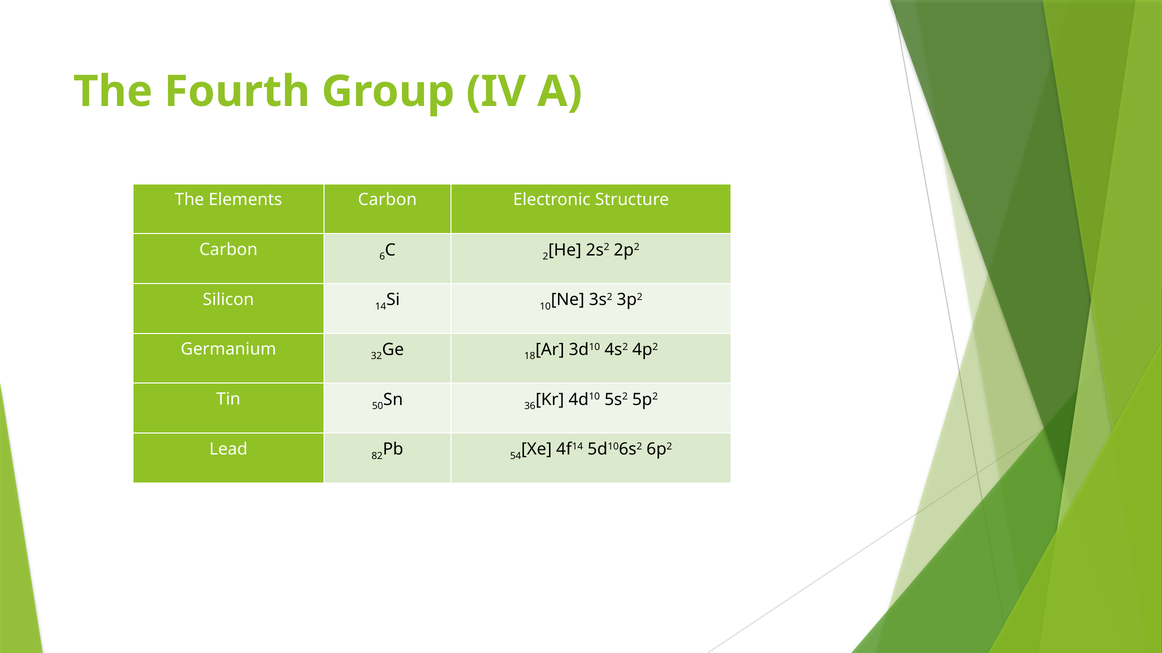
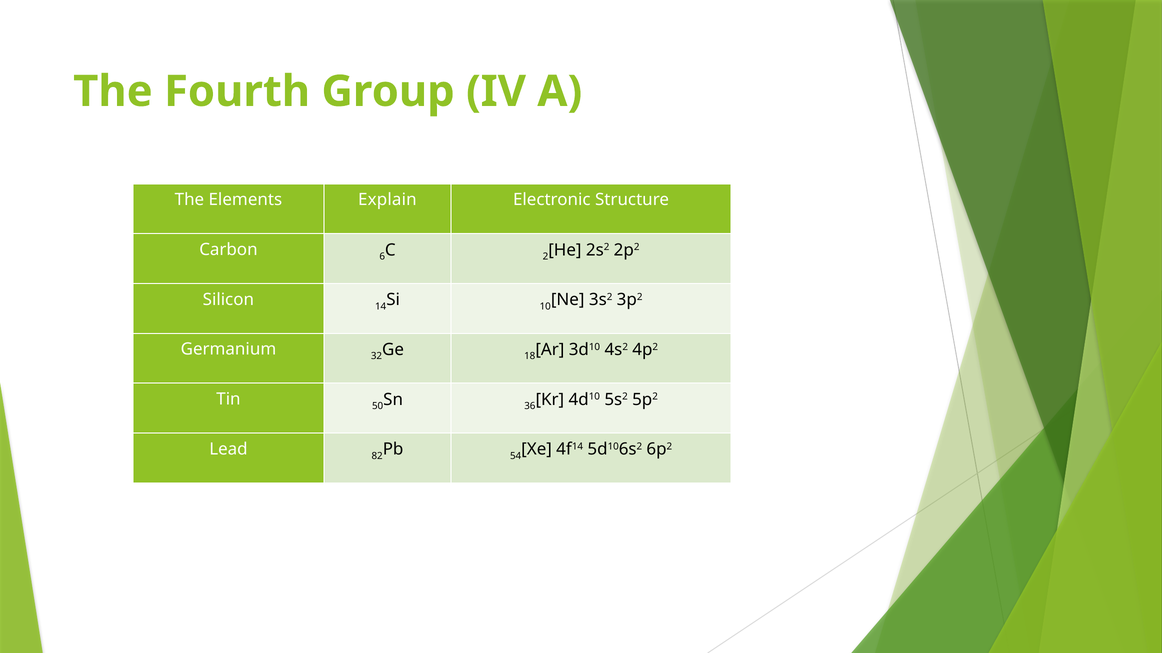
Elements Carbon: Carbon -> Explain (387, 200)
